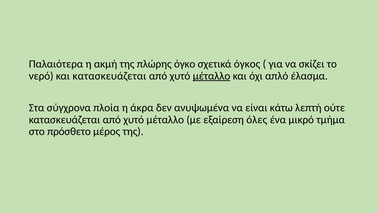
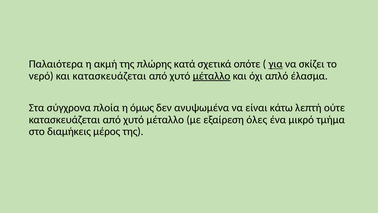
όγκο: όγκο -> κατά (185, 64)
όγκος: όγκος -> οπότε (247, 64)
για underline: none -> present (276, 64)
άκρα: άκρα -> όμως (142, 108)
πρόσθετο: πρόσθετο -> διαμήκεις (69, 131)
